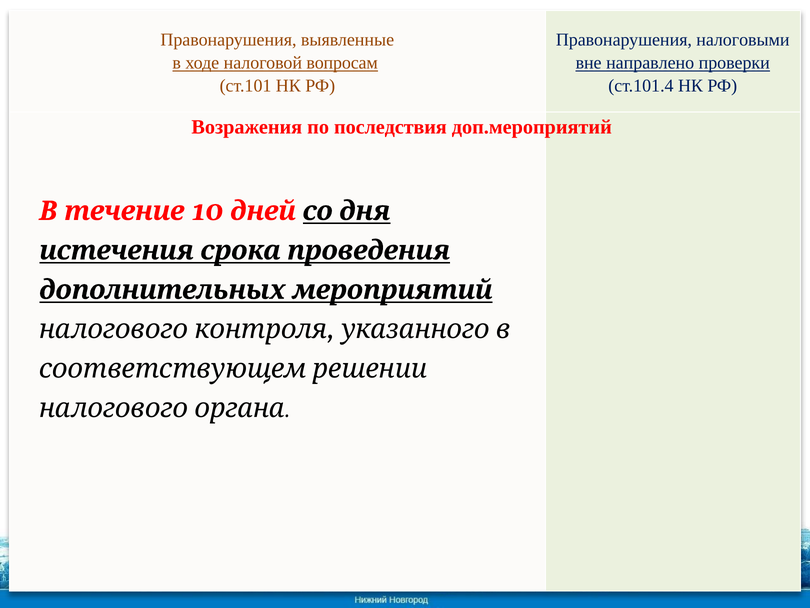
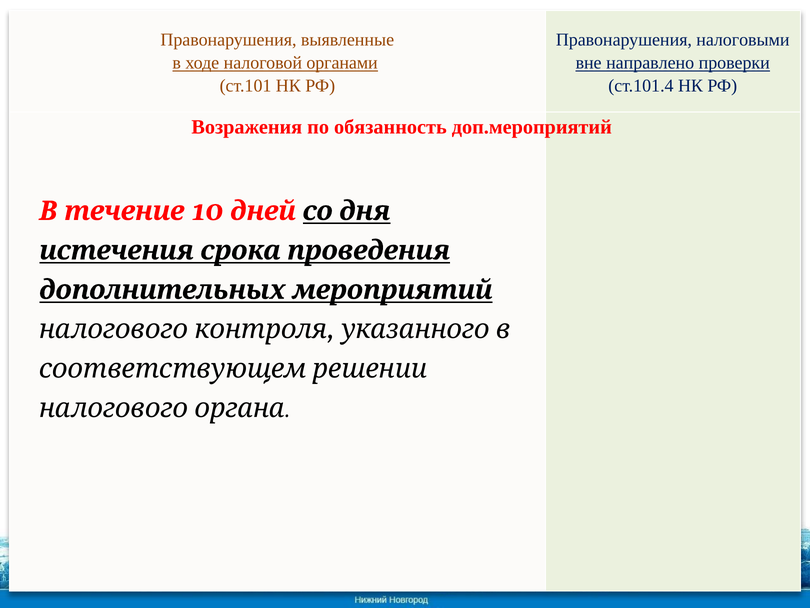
вопросам: вопросам -> органами (342, 63)
последствия: последствия -> обязанность (390, 127)
